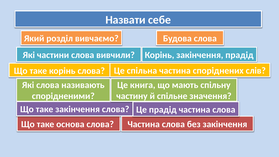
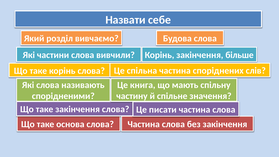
закінчення прадід: прадід -> більше (240, 55)
Це прадід: прадід -> писати (163, 110)
